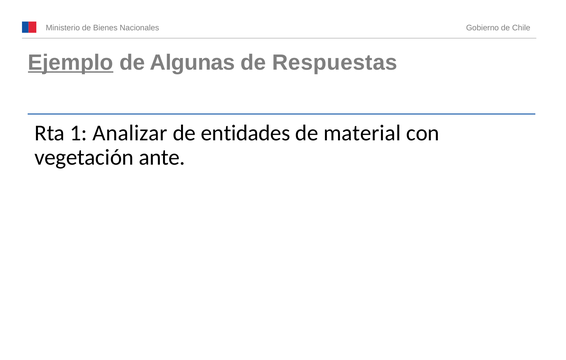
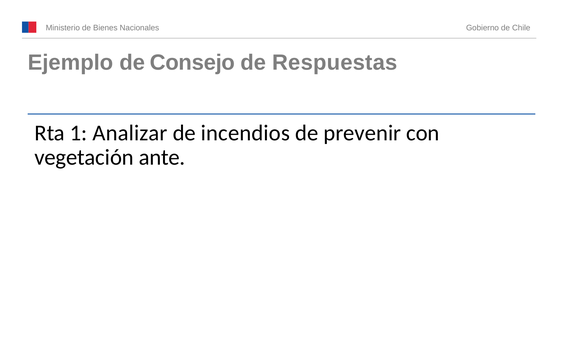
Ejemplo underline: present -> none (71, 63)
Algunas: Algunas -> Consejo (192, 63)
entidades: entidades -> incendios (245, 133)
material: material -> prevenir (362, 133)
